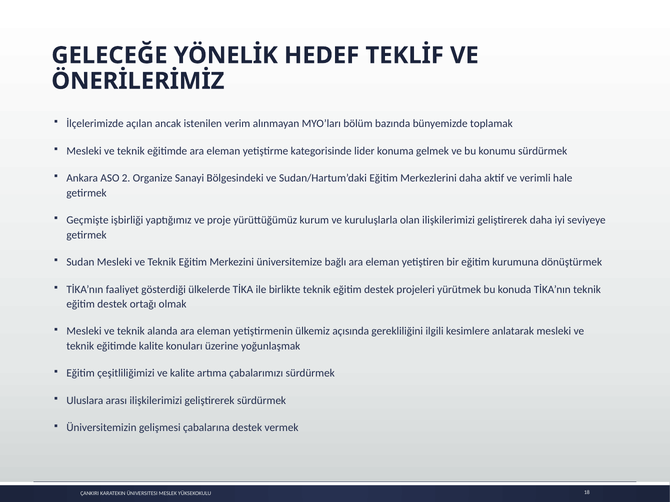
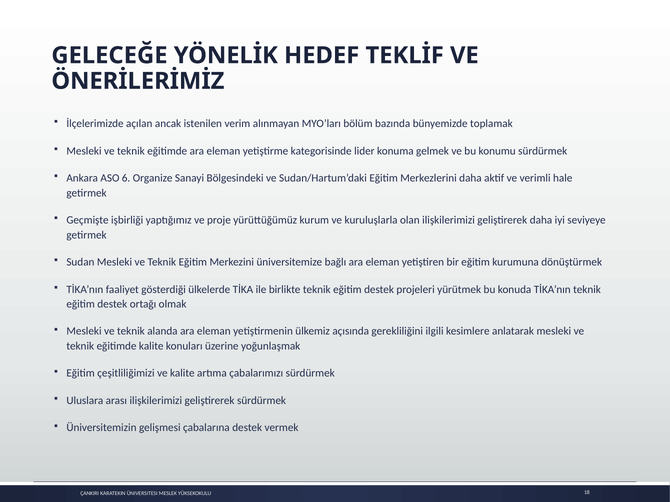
2: 2 -> 6 (126, 178)
